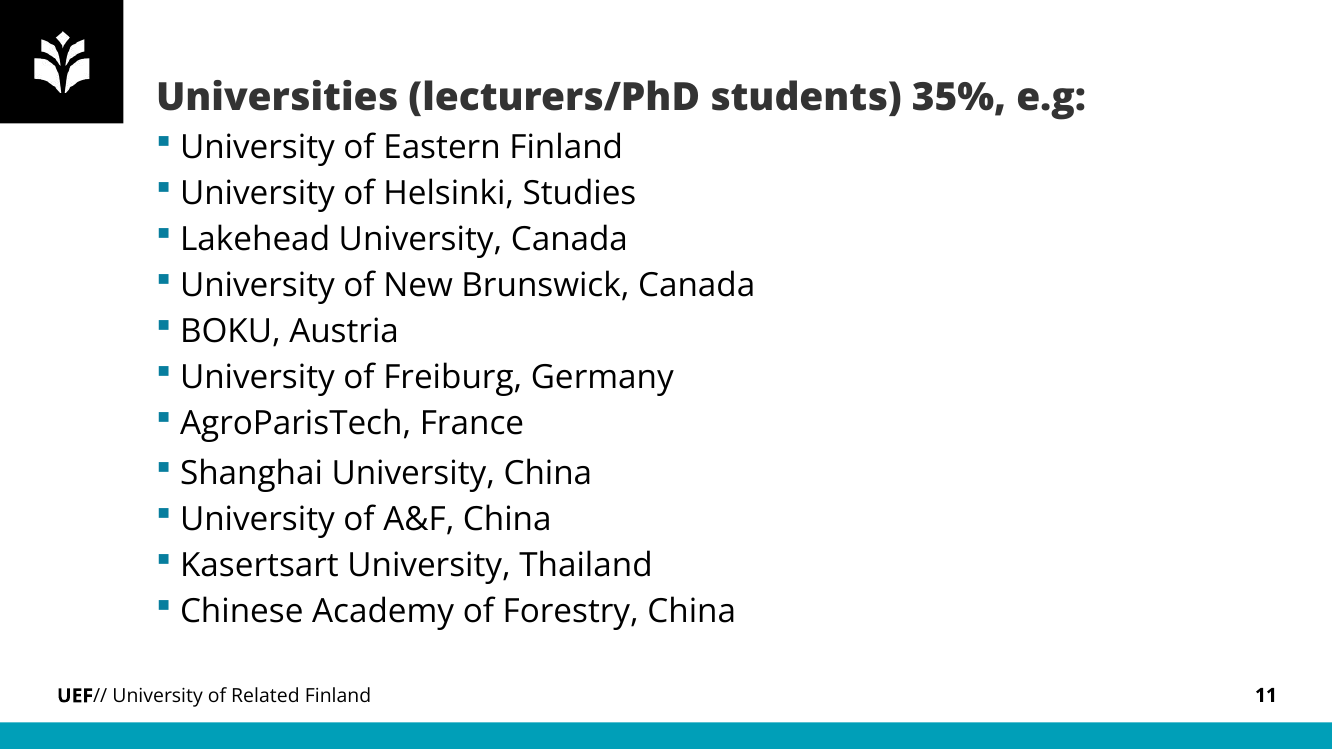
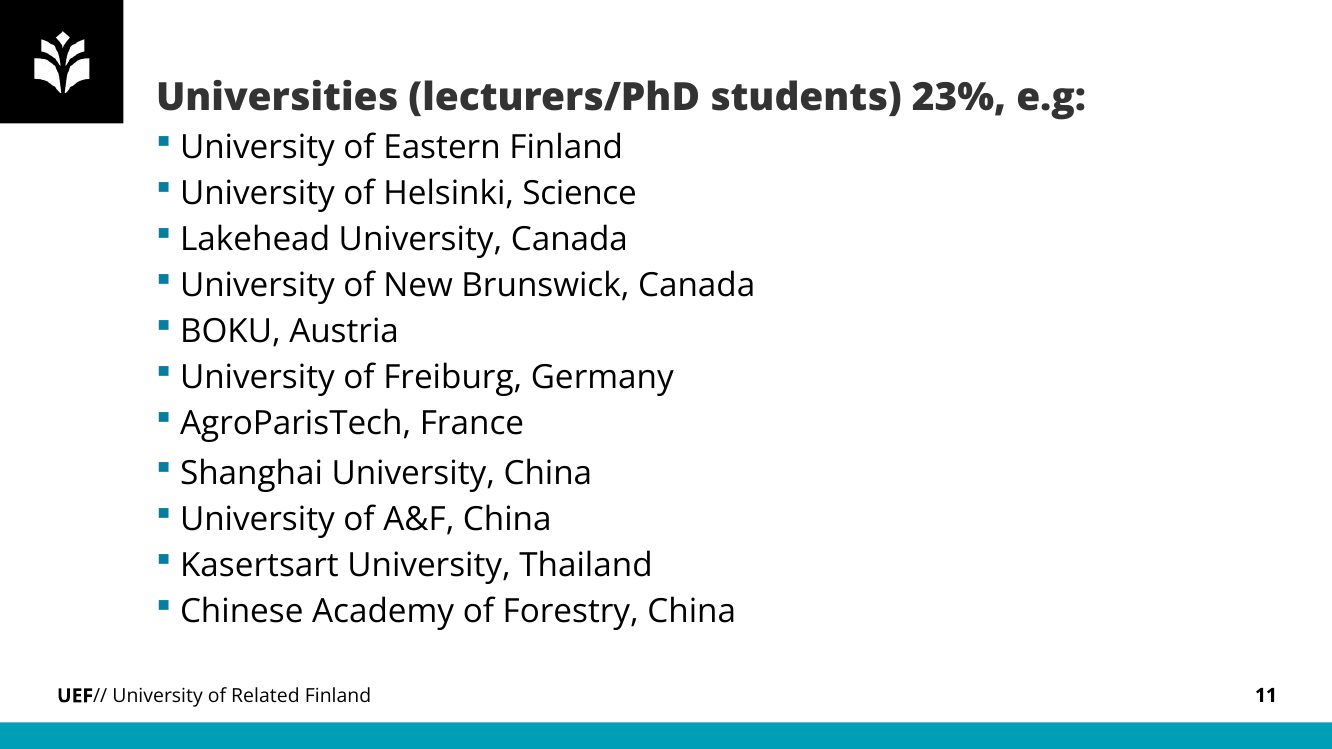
35%: 35% -> 23% (959, 97)
Studies: Studies -> Science (580, 194)
